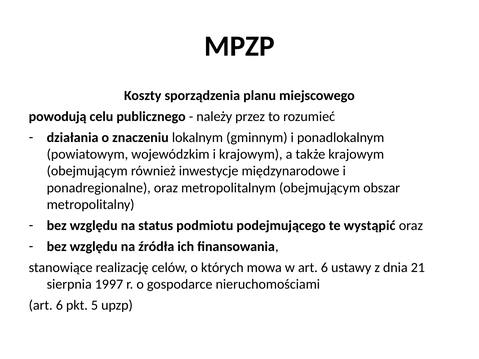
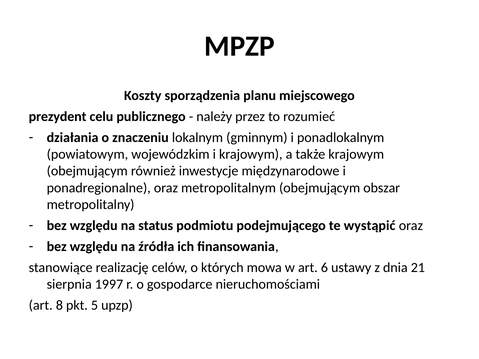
powodują: powodują -> prezydent (58, 117)
6: 6 -> 8 (59, 306)
